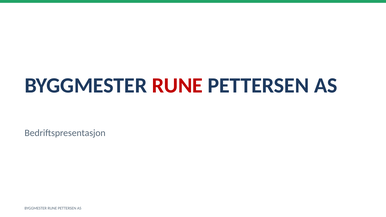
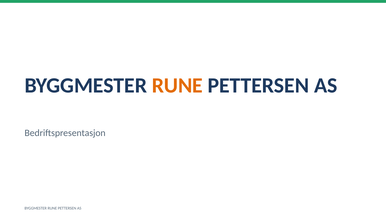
RUNE colour: red -> orange (177, 86)
